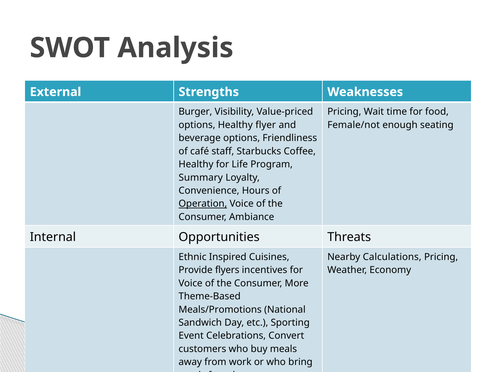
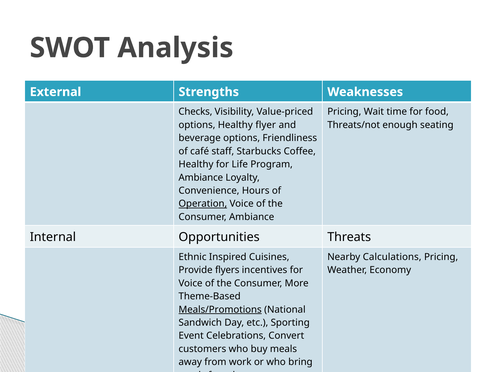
Burger: Burger -> Checks (195, 112)
Female/not: Female/not -> Threats/not (354, 125)
Summary: Summary -> Ambiance (201, 178)
Meals/Promotions underline: none -> present (220, 309)
